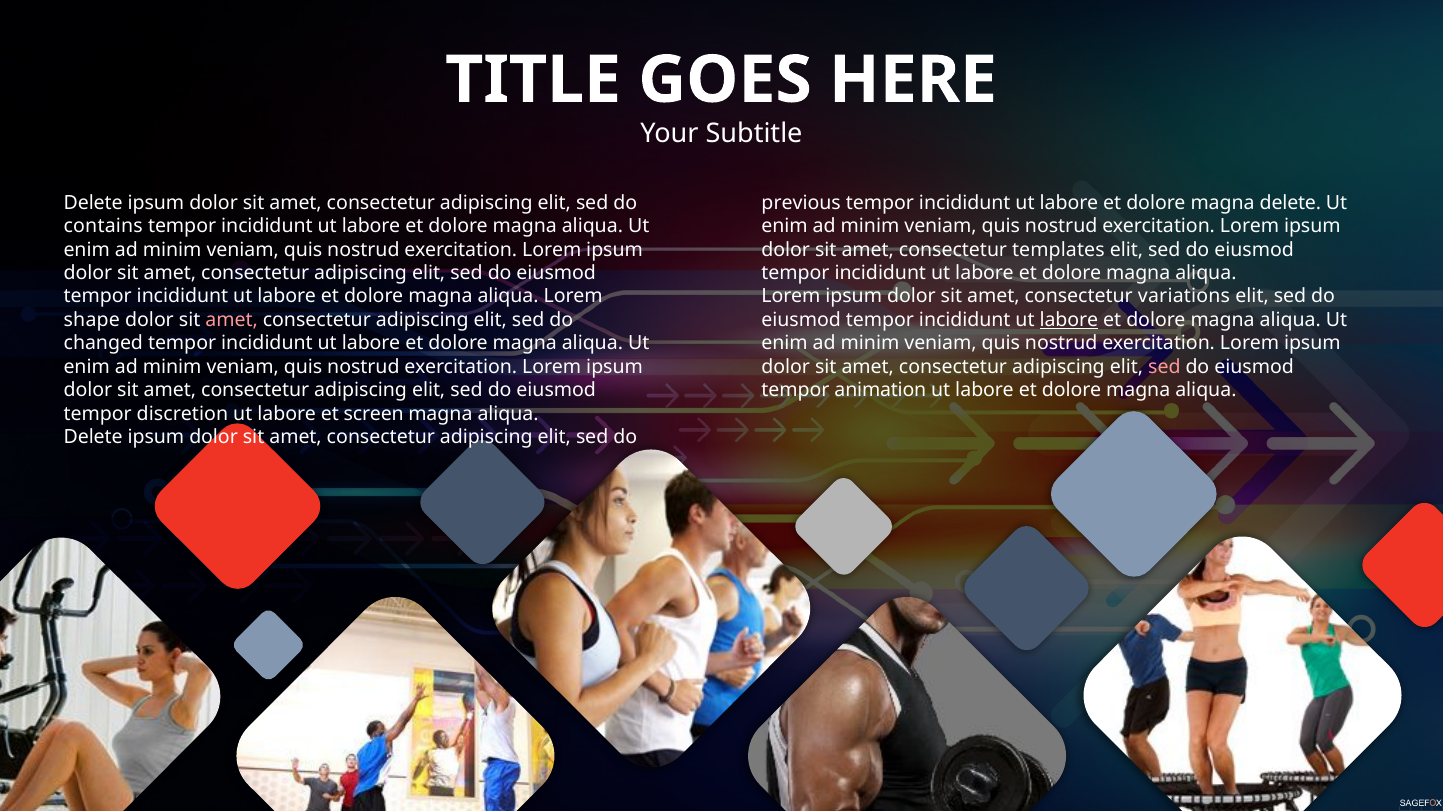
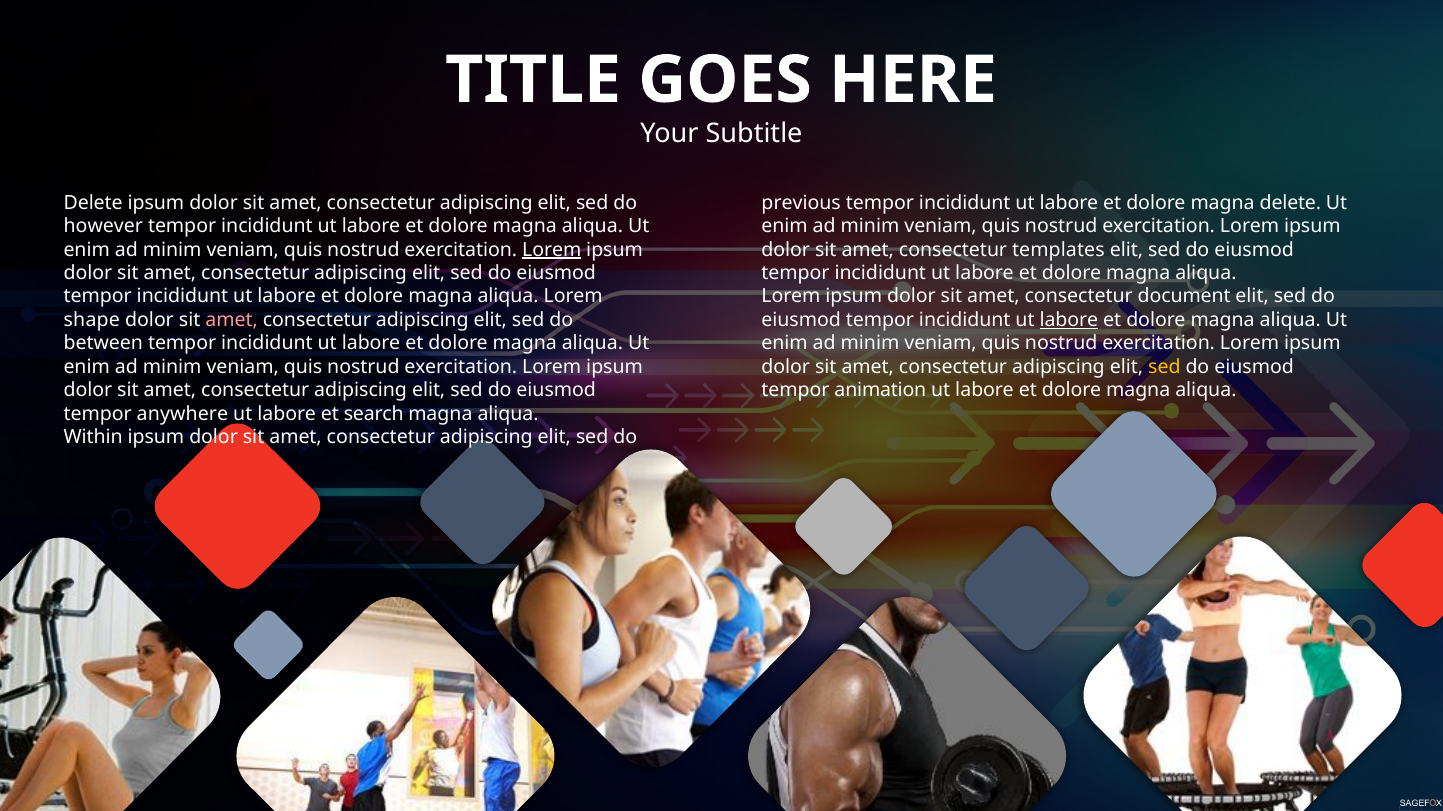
contains: contains -> however (103, 226)
Lorem underline: none -> present (552, 250)
variations: variations -> document (1184, 297)
changed: changed -> between (103, 344)
sed colour: pink -> yellow (1164, 367)
discretion: discretion -> anywhere (182, 414)
screen: screen -> search (374, 414)
Delete: Delete -> Within (93, 438)
